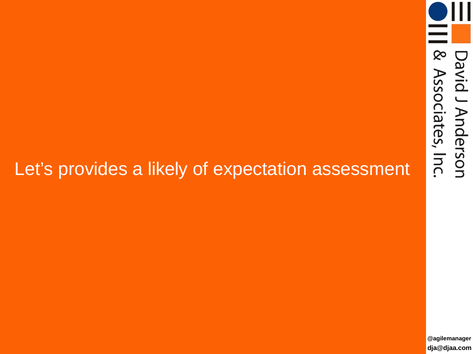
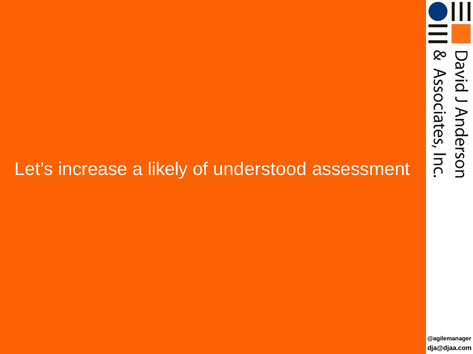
provides: provides -> increase (93, 169)
expectation: expectation -> understood (260, 169)
